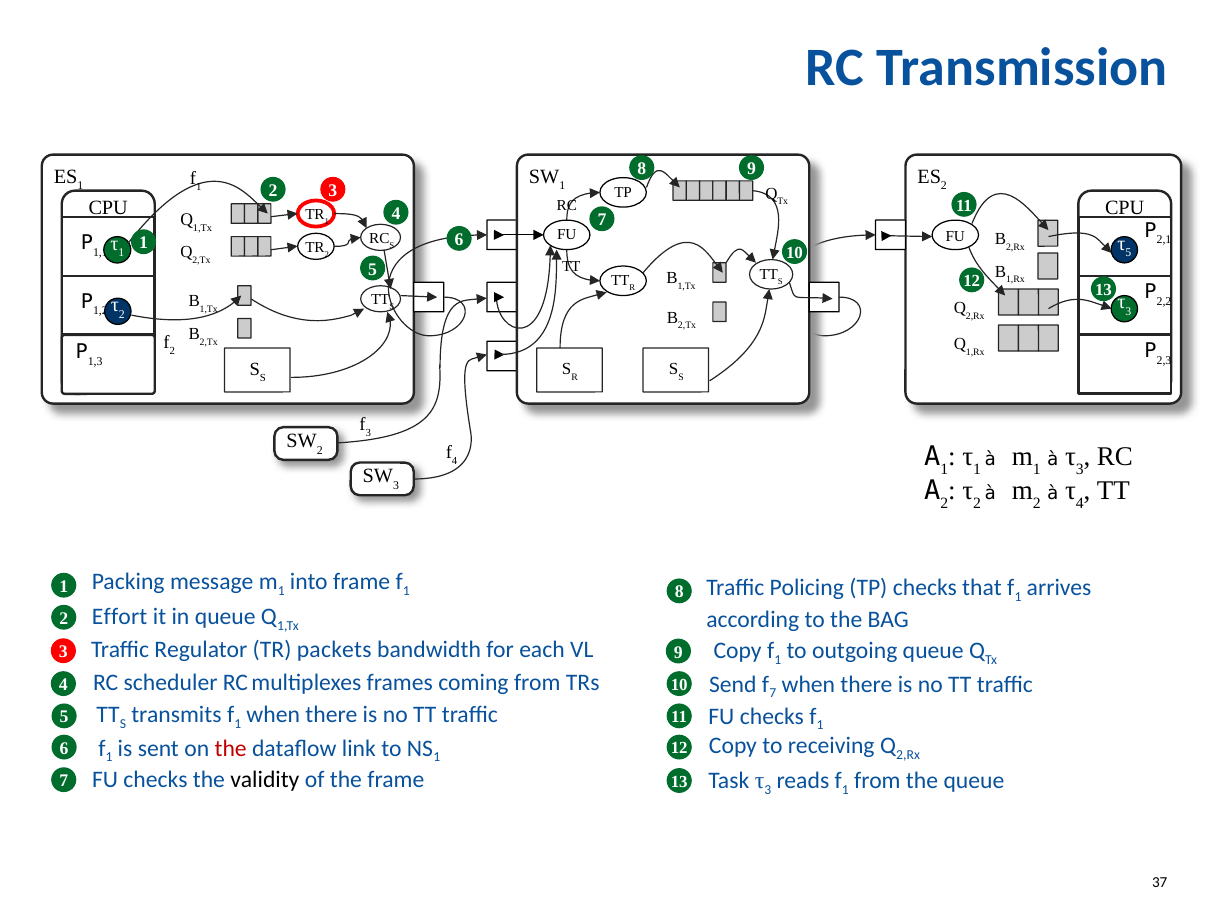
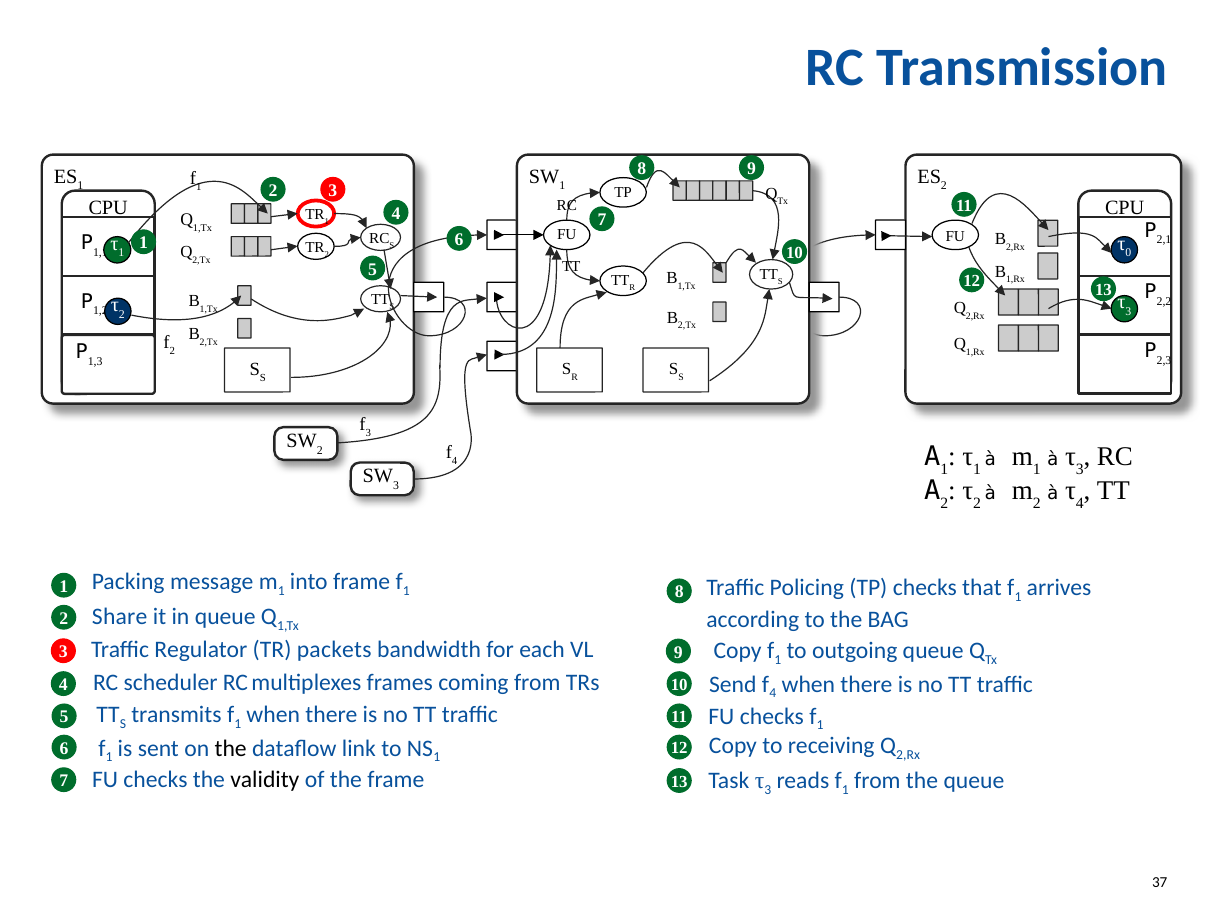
5: 5 -> 0 (1128, 253)
Effort: Effort -> Share (120, 617)
7: 7 -> 4 (773, 693)
the colour: red -> black (231, 748)
